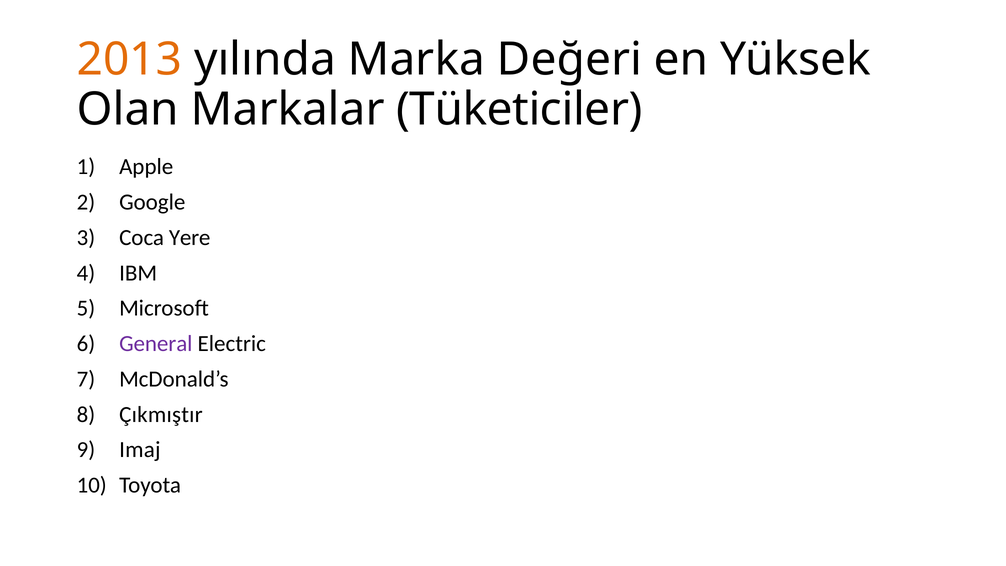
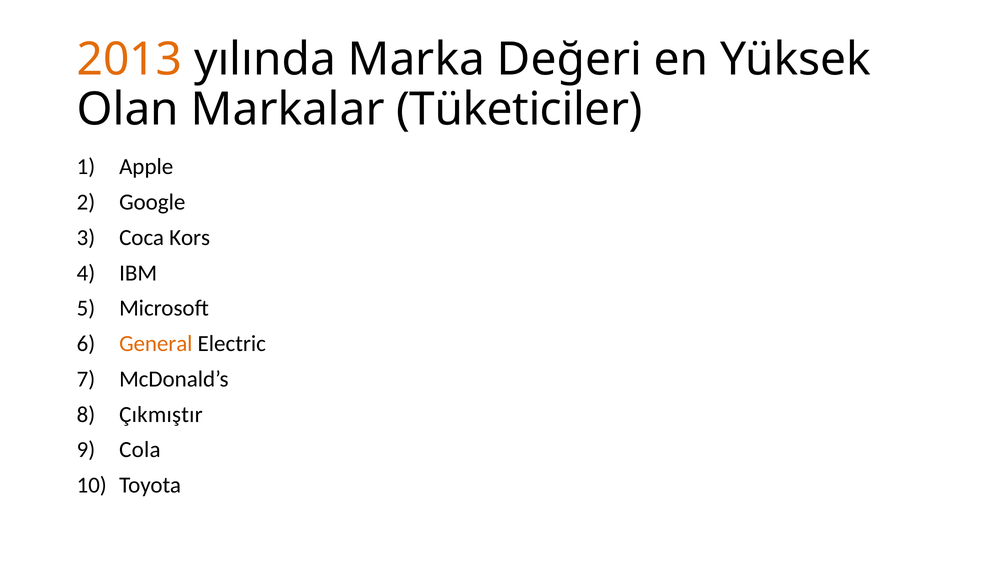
Yere: Yere -> Kors (190, 237)
General colour: purple -> orange (156, 344)
Imaj: Imaj -> Cola (140, 450)
